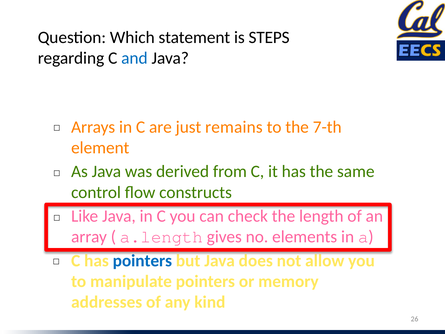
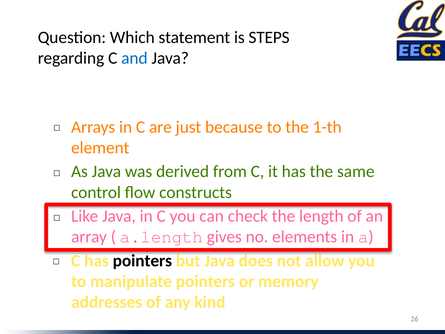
remains: remains -> because (234, 127)
7-th: 7-th -> 1-th (327, 127)
pointers colour: blue -> black (142, 260)
